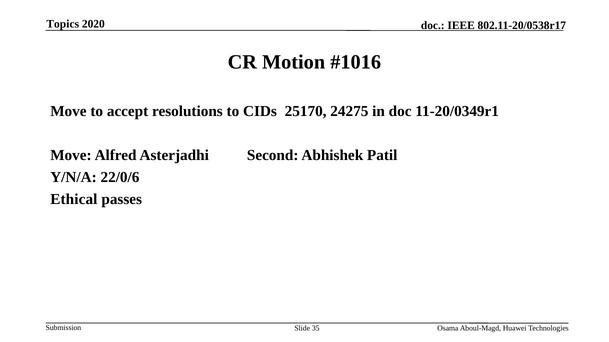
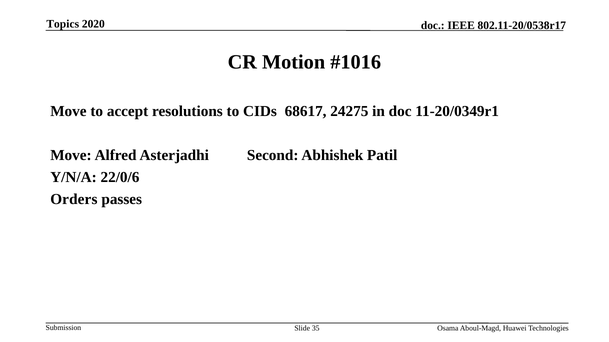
25170: 25170 -> 68617 (306, 111)
Ethical: Ethical -> Orders (74, 200)
